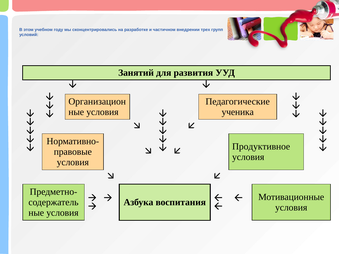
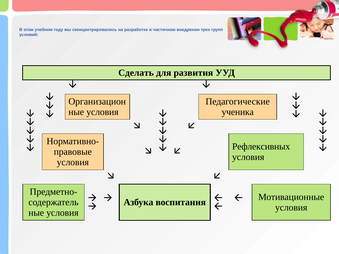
Занятий: Занятий -> Сделать (136, 73)
Продуктивное: Продуктивное -> Рефлексивных (261, 147)
